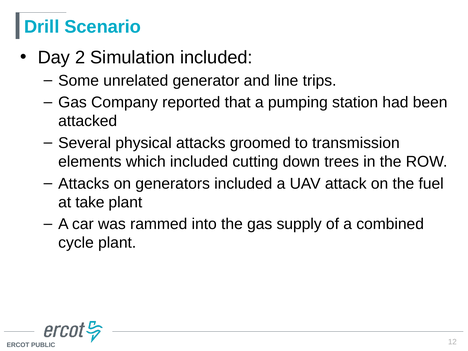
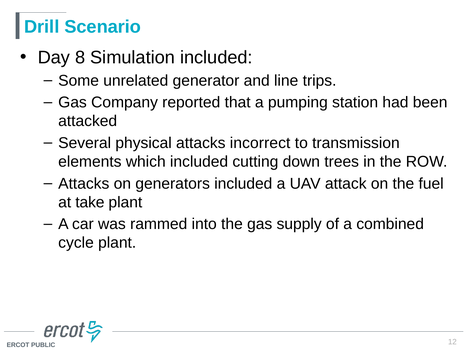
2: 2 -> 8 (80, 57)
groomed: groomed -> incorrect (260, 143)
